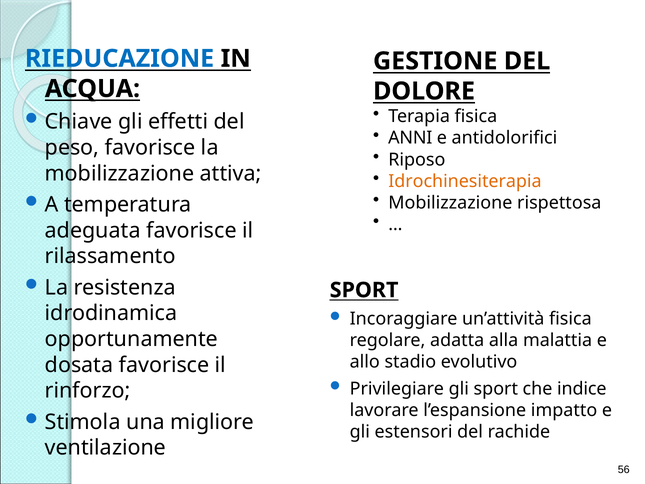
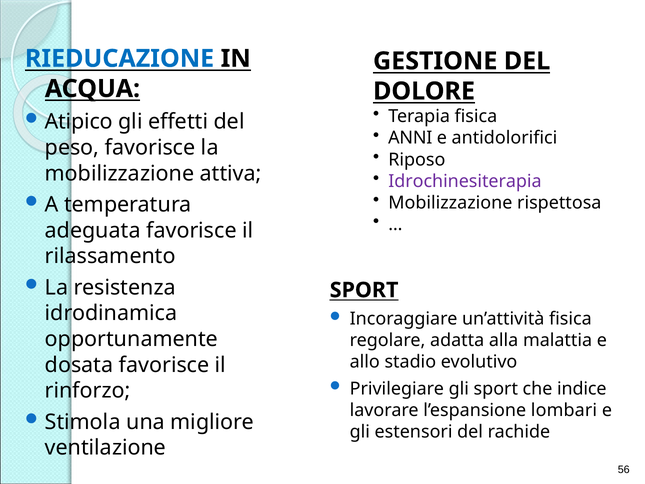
Chiave: Chiave -> Atipico (79, 122)
Idrochinesiterapia colour: orange -> purple (465, 181)
impatto: impatto -> lombari (564, 410)
